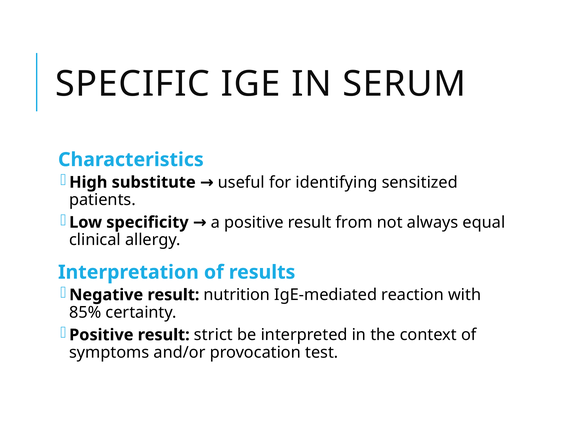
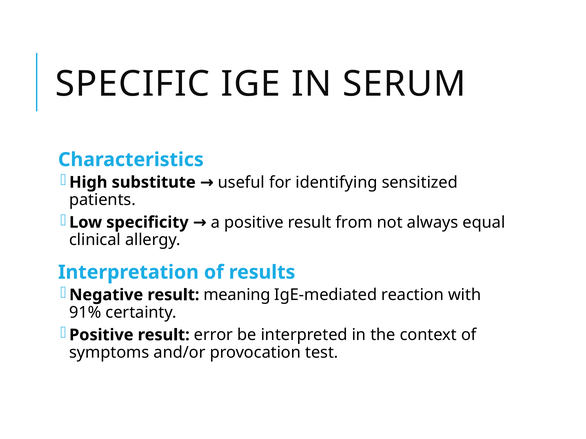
nutrition: nutrition -> meaning (237, 295)
85%: 85% -> 91% (85, 313)
strict: strict -> error (213, 335)
